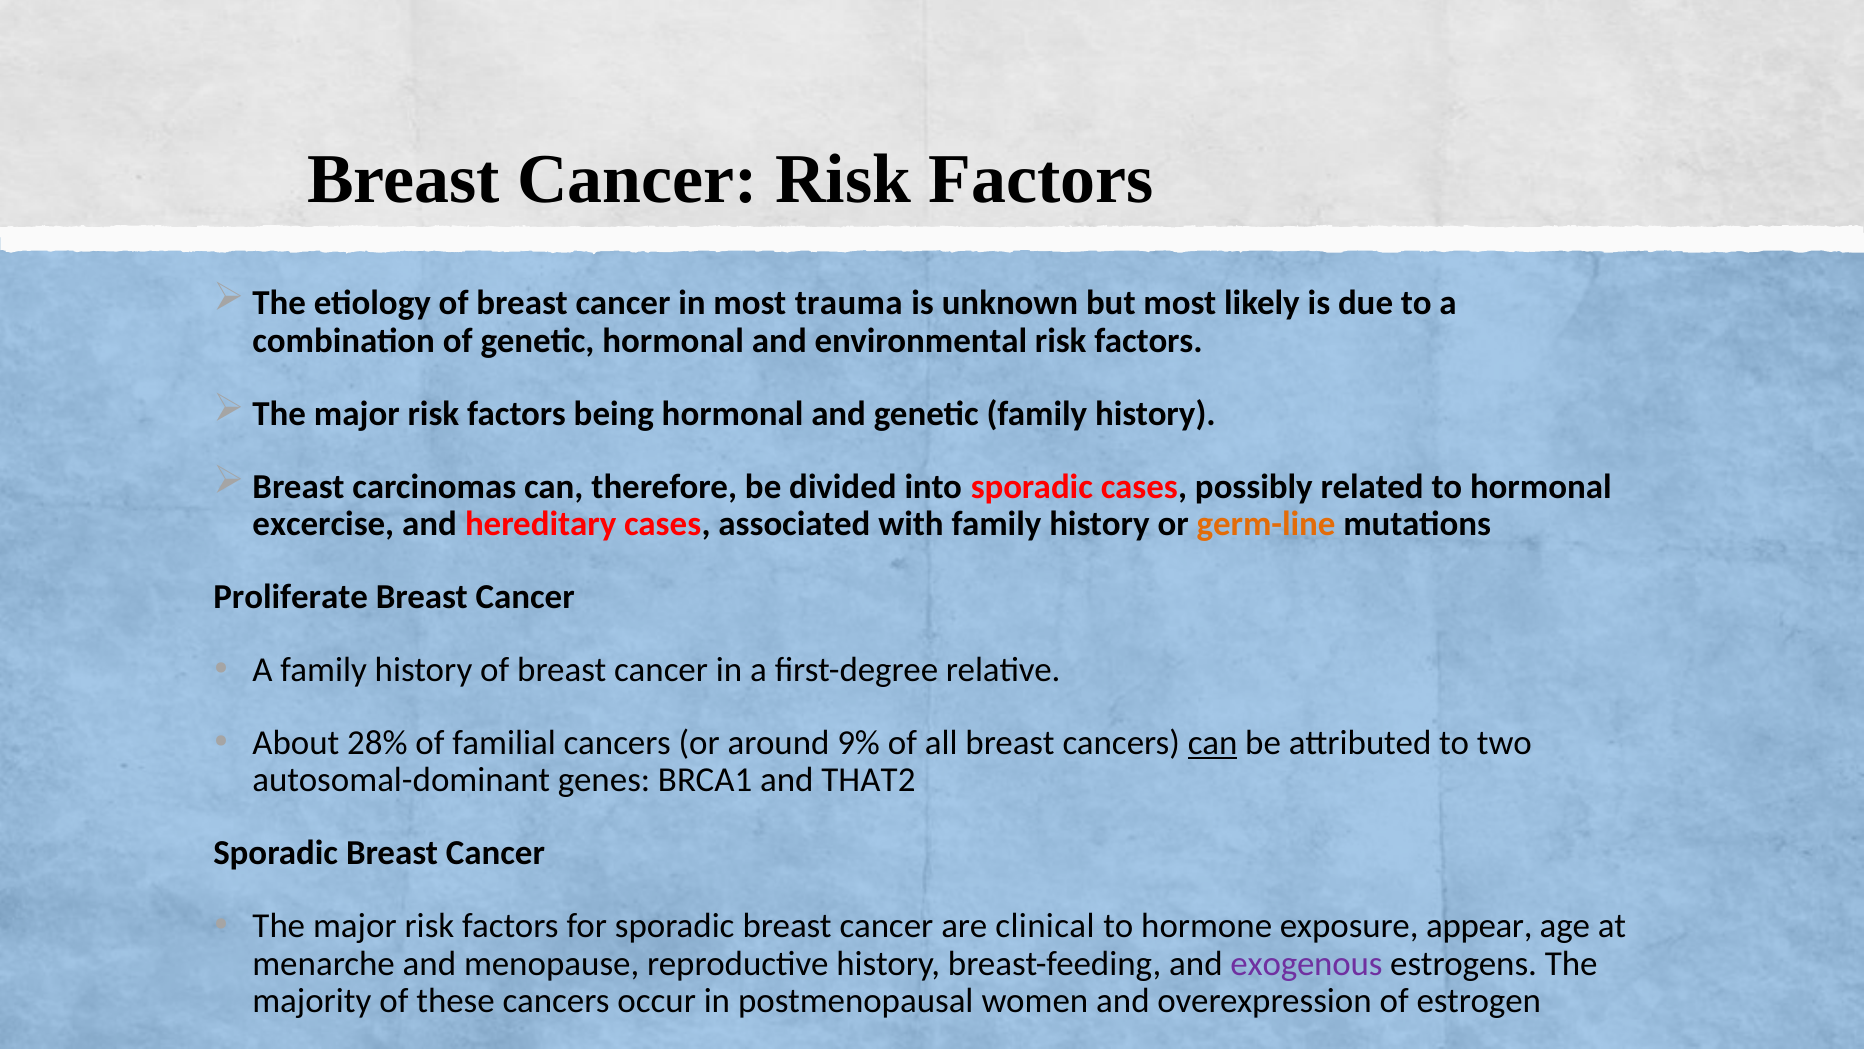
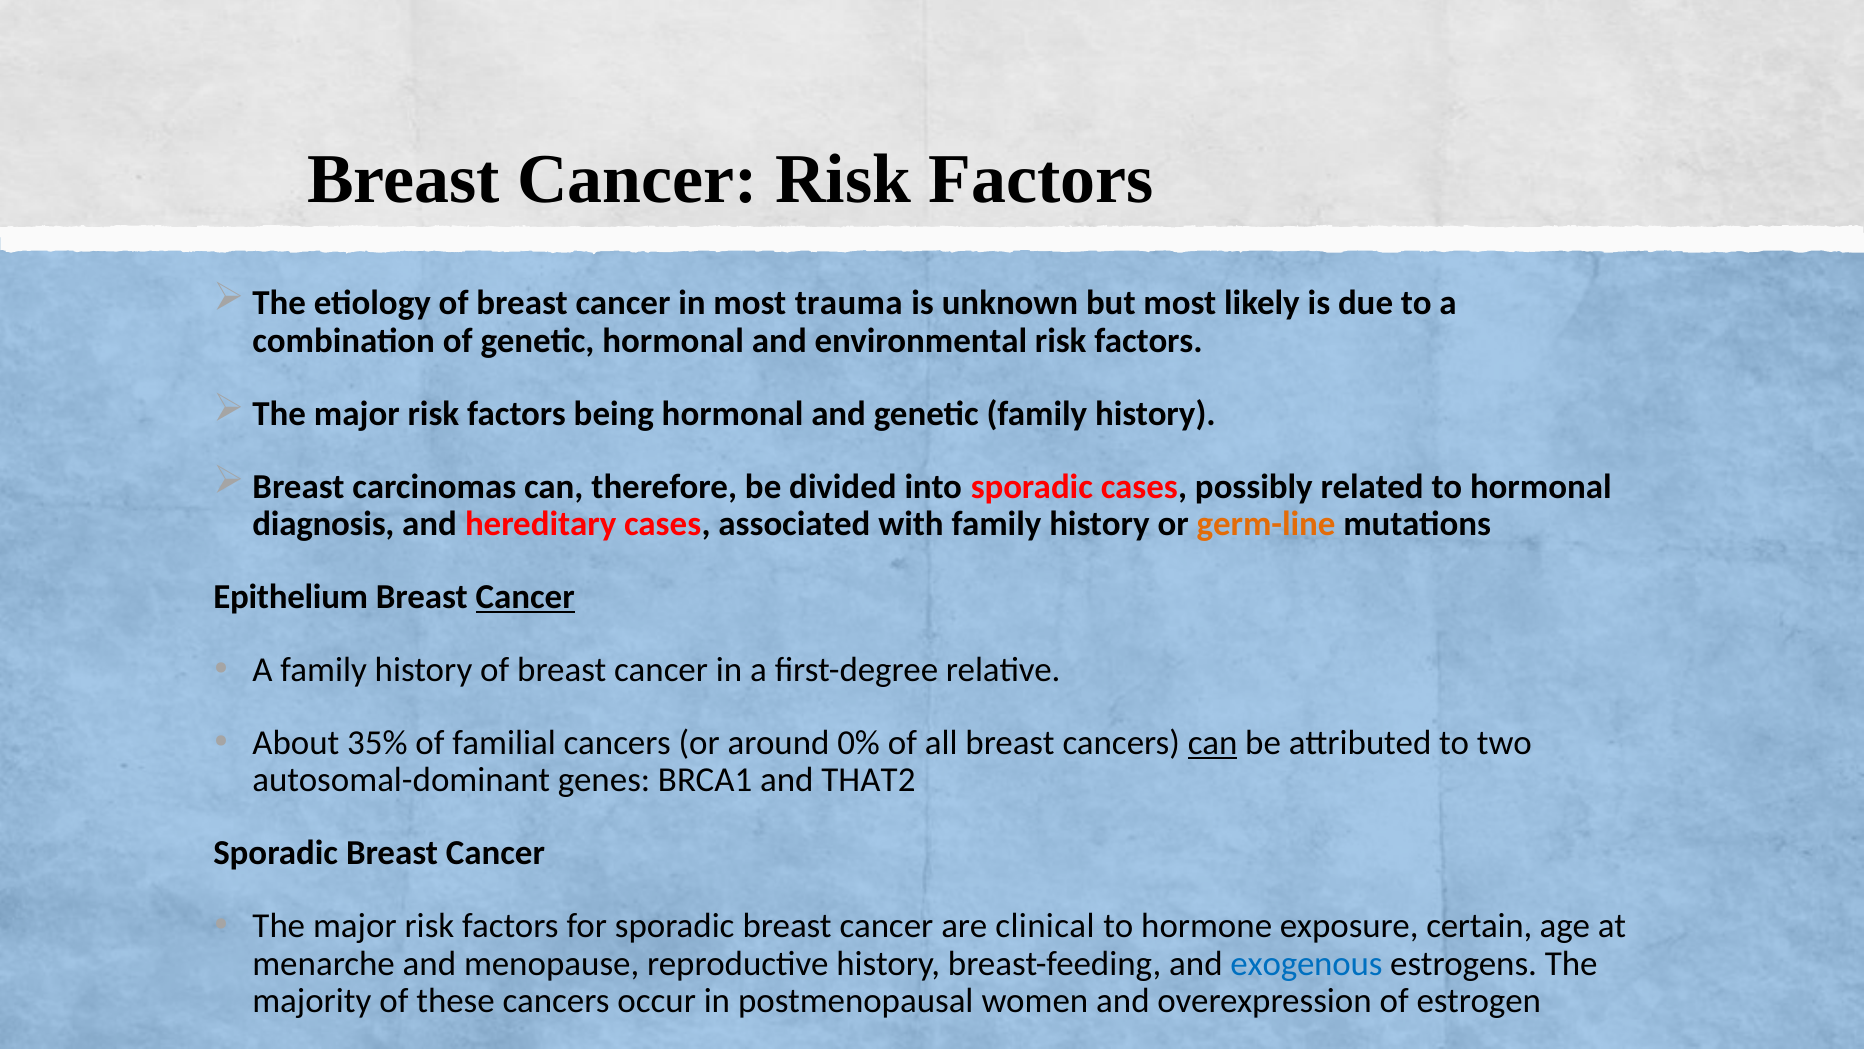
excercise: excercise -> diagnosis (323, 524)
Proliferate: Proliferate -> Epithelium (291, 597)
Cancer underline: none -> present (525, 597)
28%: 28% -> 35% (377, 742)
9%: 9% -> 0% (859, 742)
appear: appear -> certain (1479, 926)
exogenous colour: purple -> blue (1306, 963)
